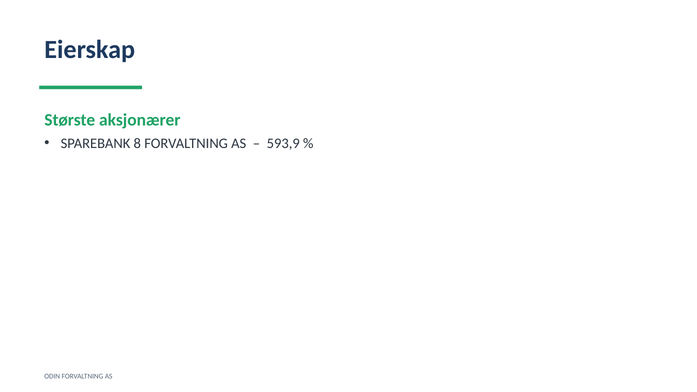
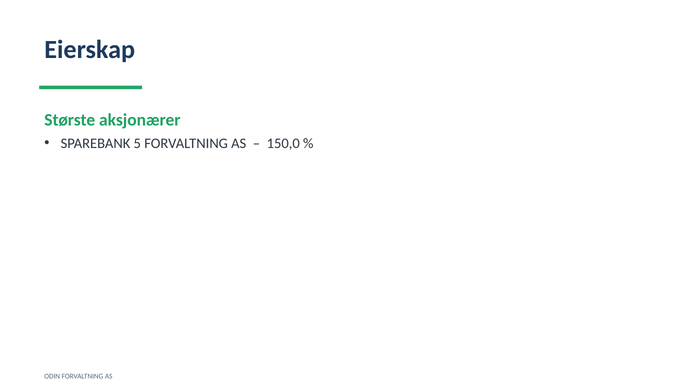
8: 8 -> 5 (137, 143)
593,9: 593,9 -> 150,0 (283, 143)
